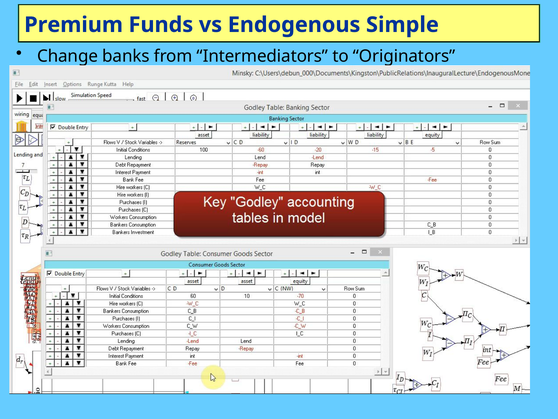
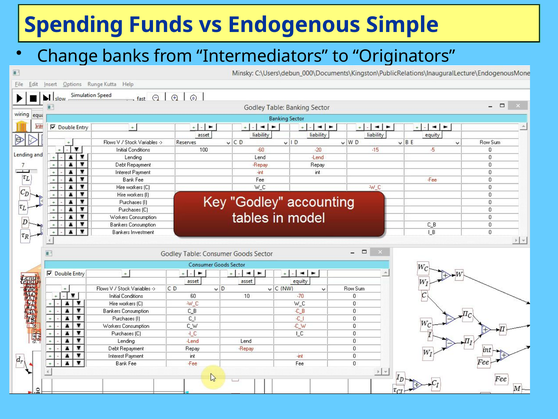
Premium: Premium -> Spending (74, 25)
